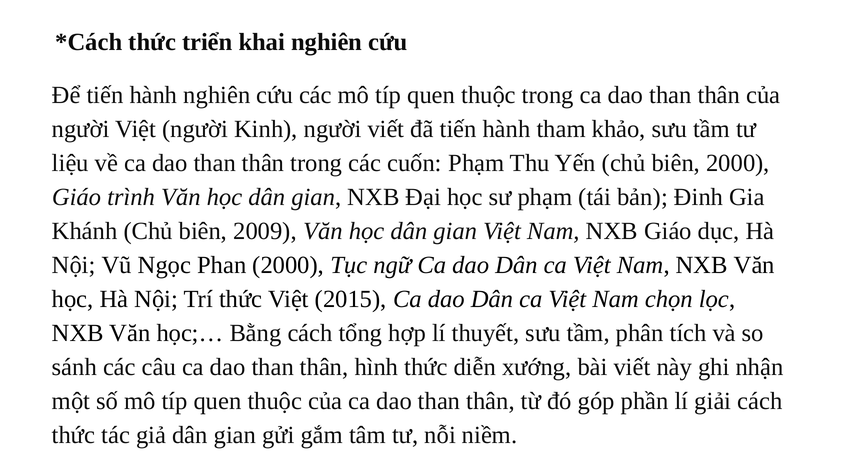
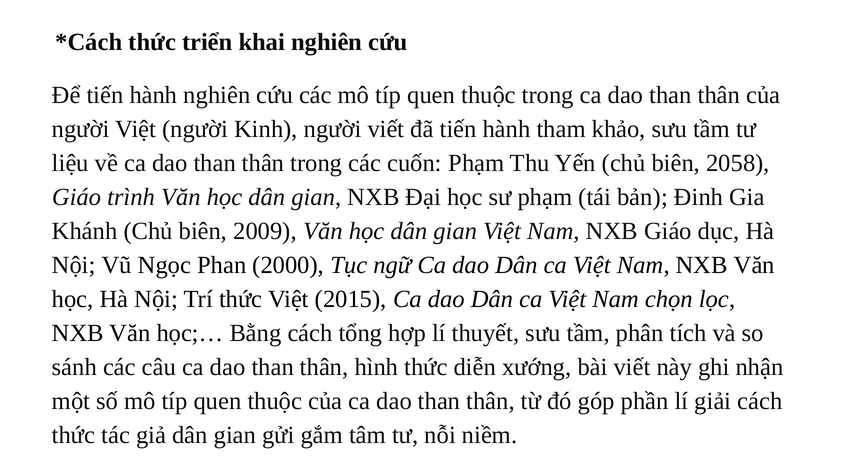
biên 2000: 2000 -> 2058 (738, 163)
